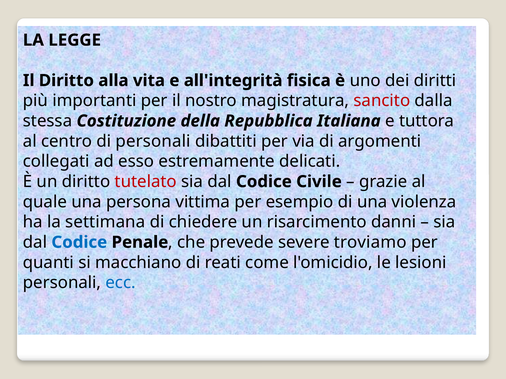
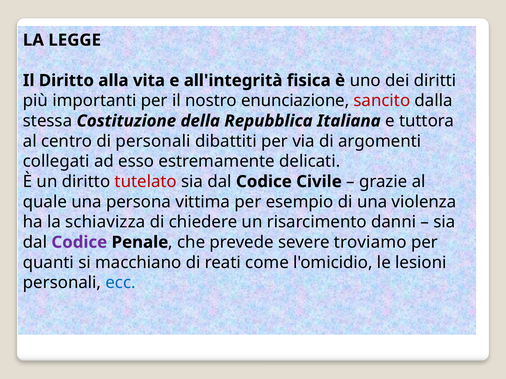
magistratura: magistratura -> enunciazione (295, 101)
settimana: settimana -> schiavizza (105, 222)
Codice colour: blue -> purple (79, 243)
